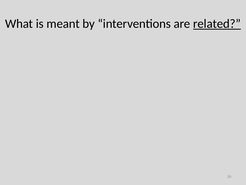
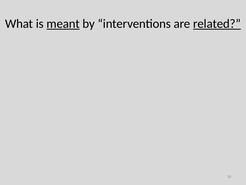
meant underline: none -> present (63, 24)
